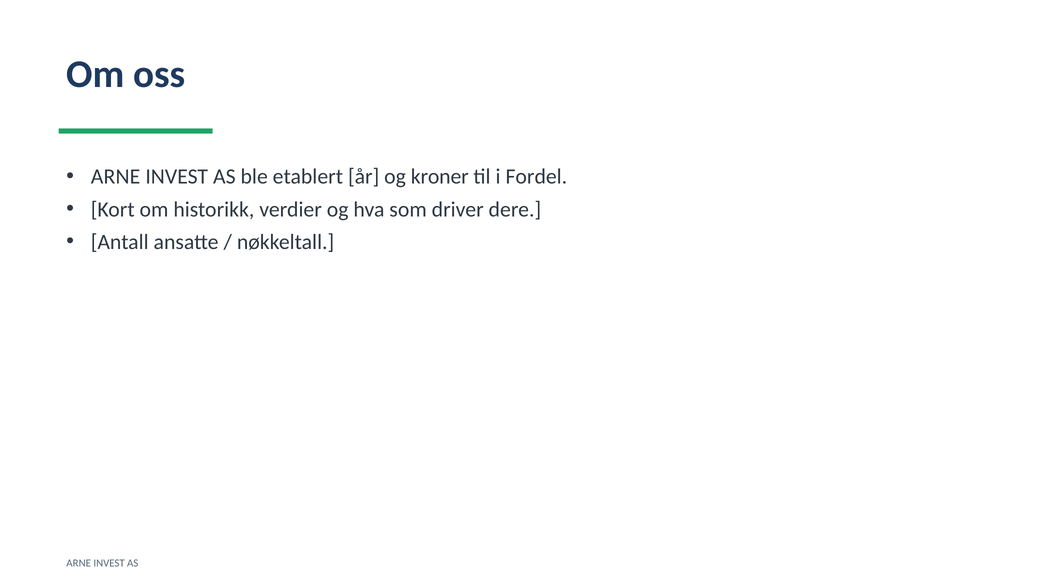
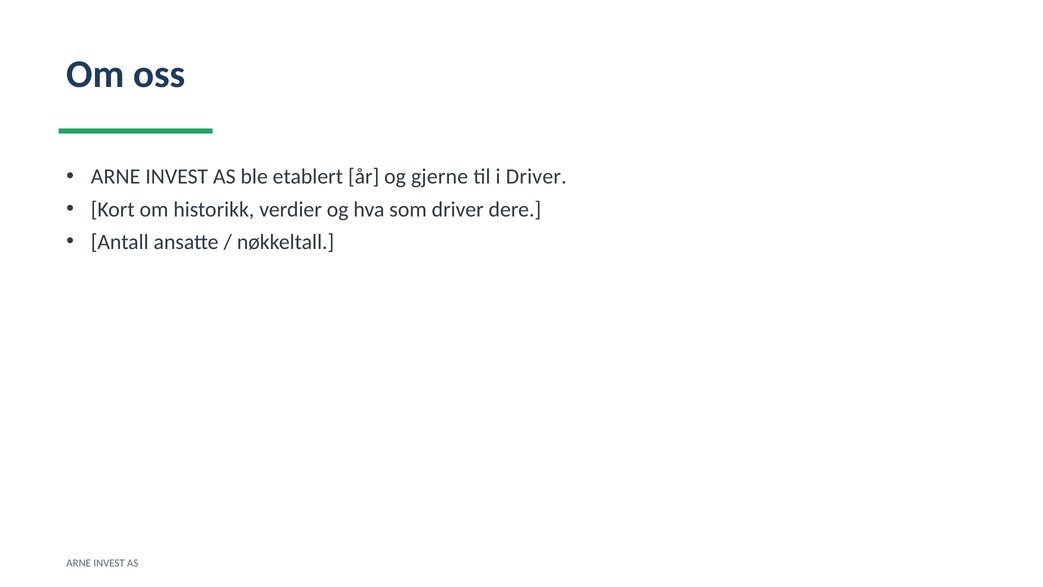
kroner: kroner -> gjerne (440, 177)
i Fordel: Fordel -> Driver (536, 177)
